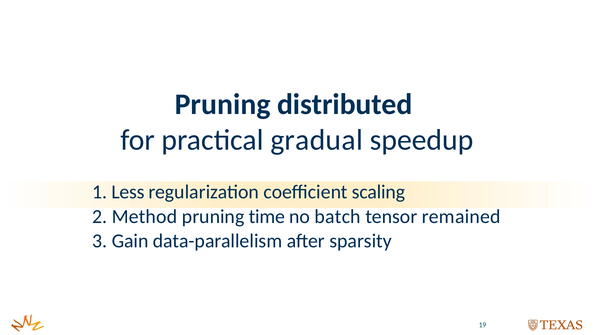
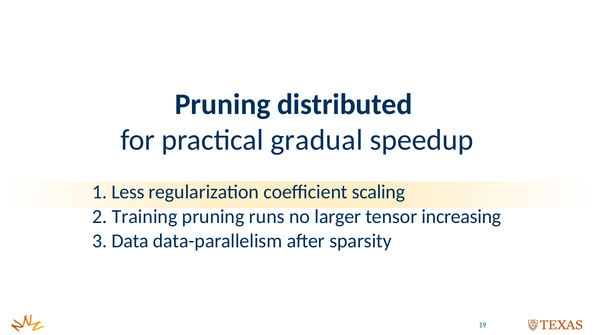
Method: Method -> Training (145, 216)
time: time -> runs (267, 216)
batch: batch -> larger (338, 216)
remained: remained -> increasing (461, 216)
Gain: Gain -> Data (130, 241)
